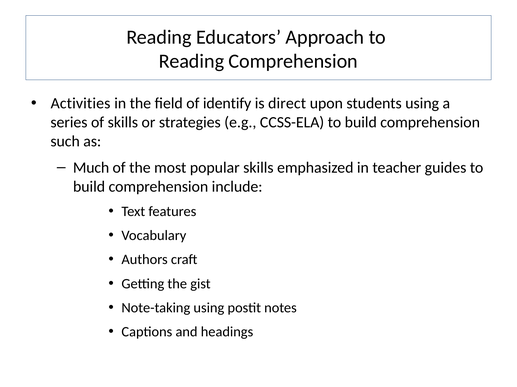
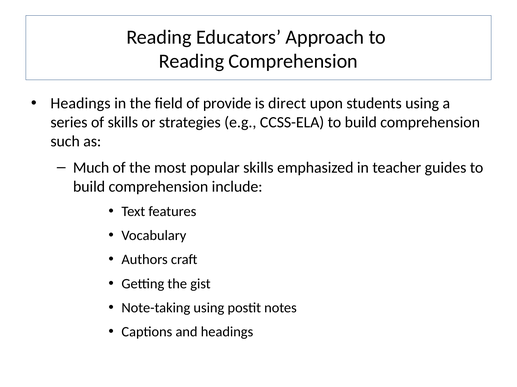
Activities: Activities -> Headings (81, 104)
identify: identify -> provide (227, 104)
